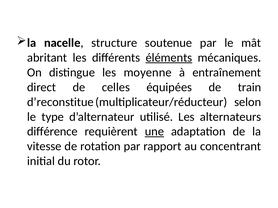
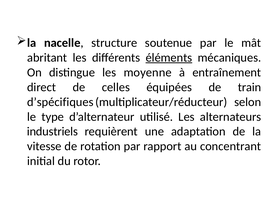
d’reconstitue: d’reconstitue -> d’spécifiques (60, 102)
différence: différence -> industriels (52, 132)
une underline: present -> none (154, 132)
